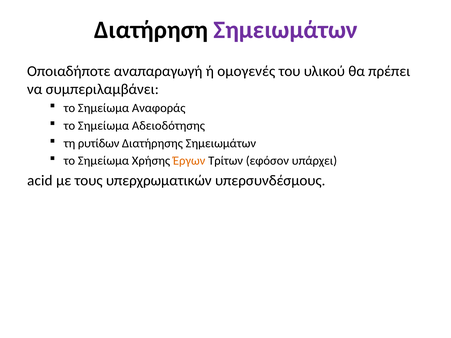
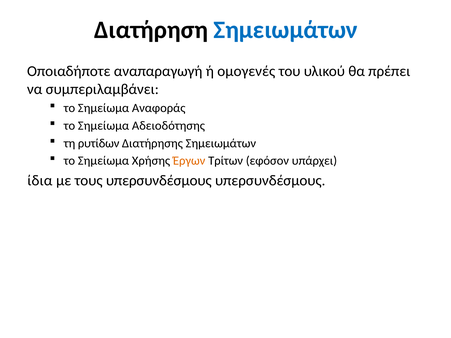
Σημειωμάτων colour: purple -> blue (286, 30)
acid: acid -> ίδια (40, 181)
τους υπερχρωματικών: υπερχρωματικών -> υπερσυνδέσμους (159, 181)
